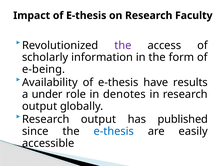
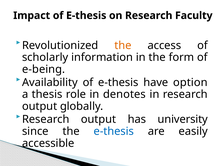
the colour: purple -> orange (123, 45)
results: results -> option (190, 82)
under: under -> thesis (47, 94)
published: published -> university (183, 119)
